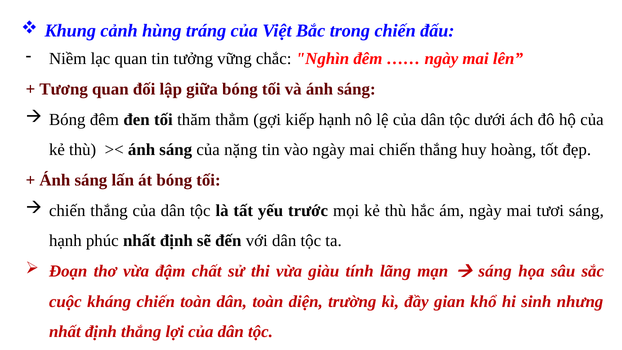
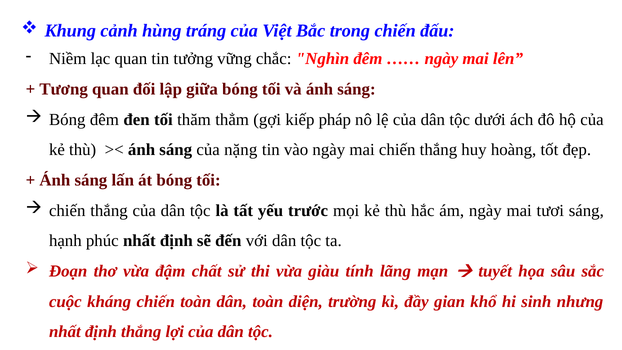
kiếp hạnh: hạnh -> pháp (335, 120)
sáng: sáng -> tuyết (495, 271)
